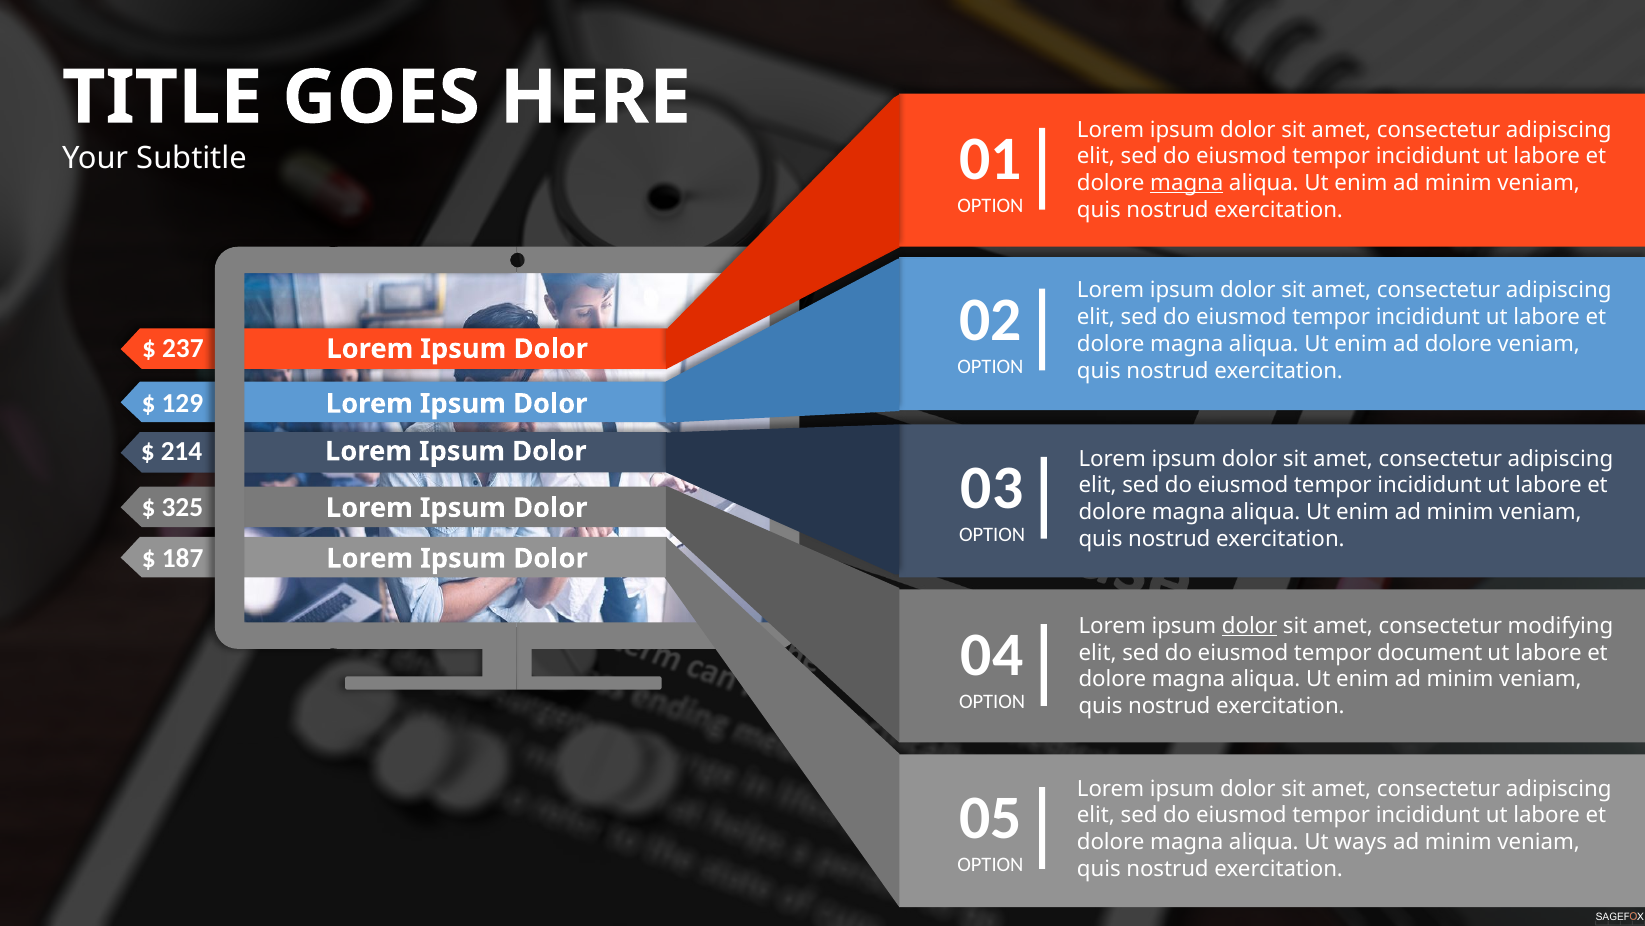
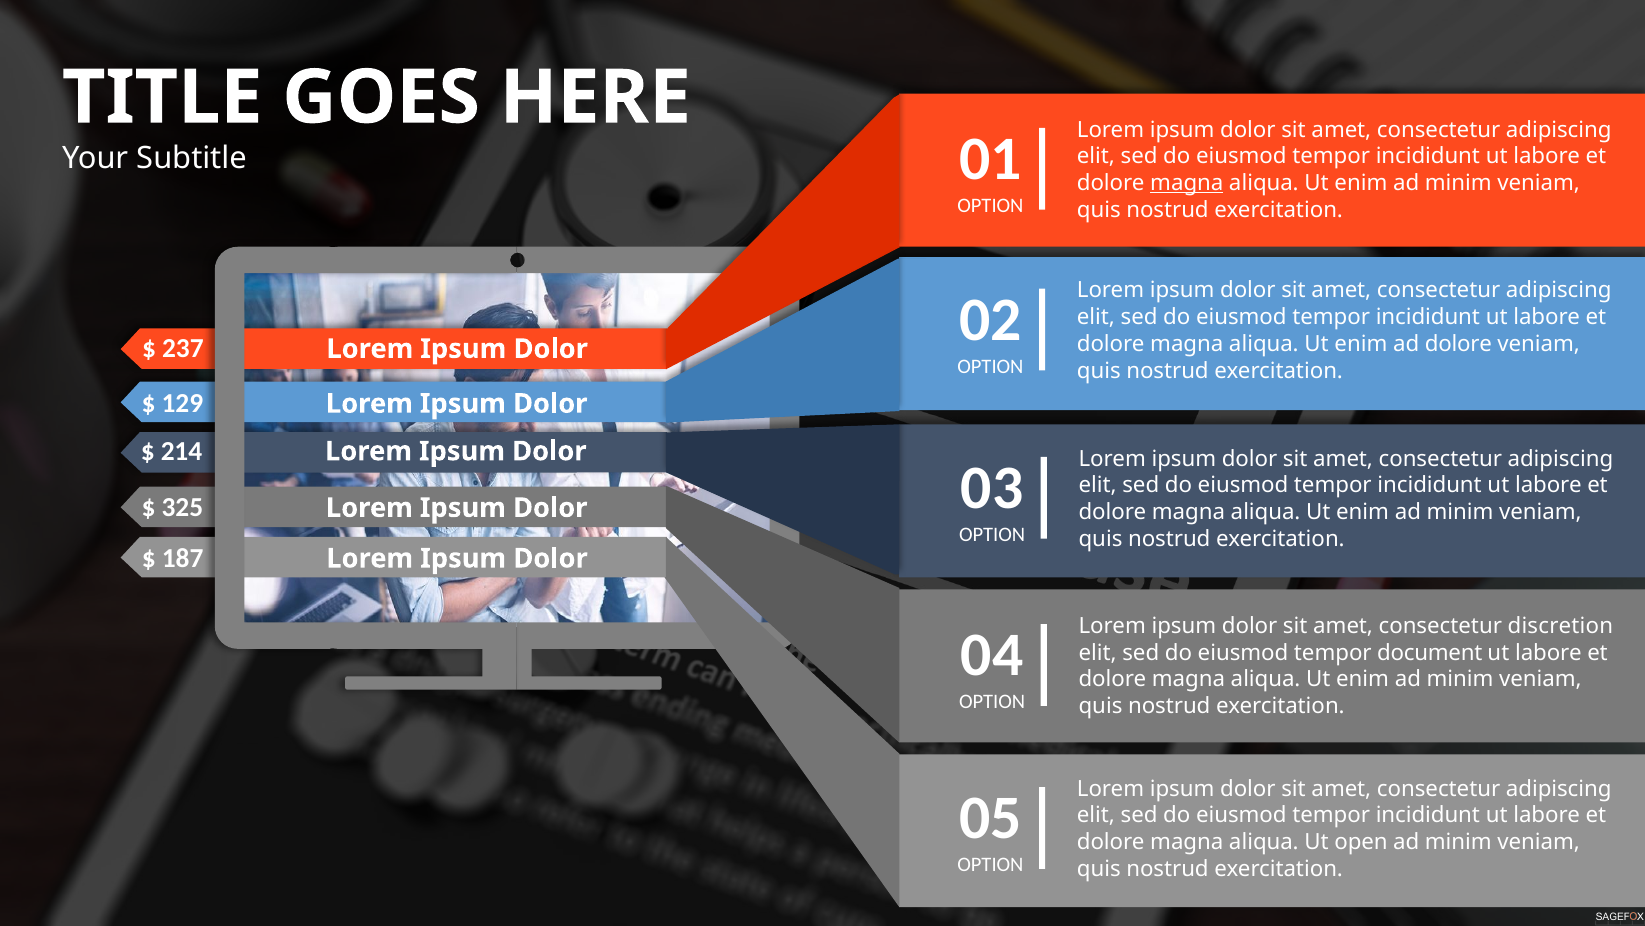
dolor underline: present -> none (1250, 625)
modifying: modifying -> discretion (1560, 625)
ways: ways -> open (1361, 842)
